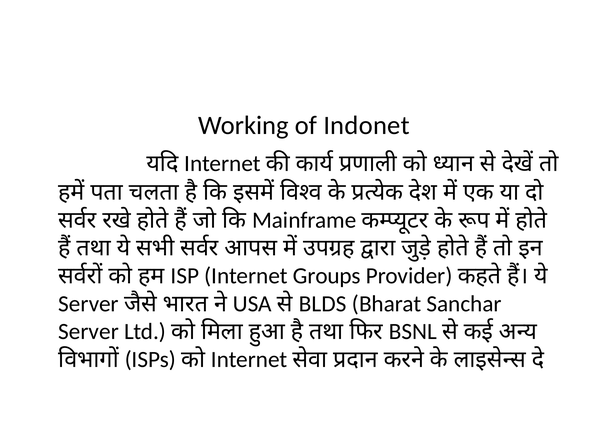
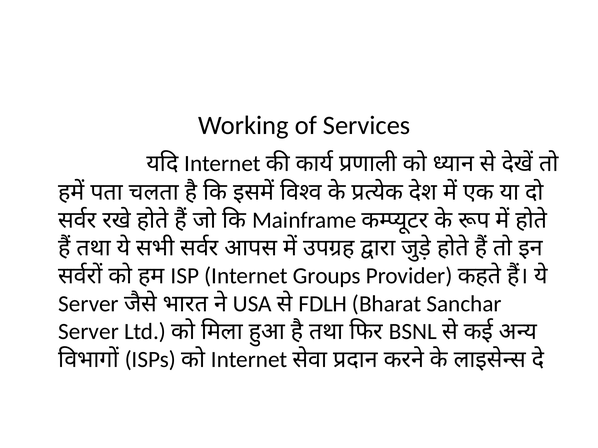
Indonet: Indonet -> Services (367, 125)
BLDS: BLDS -> FDLH (323, 304)
